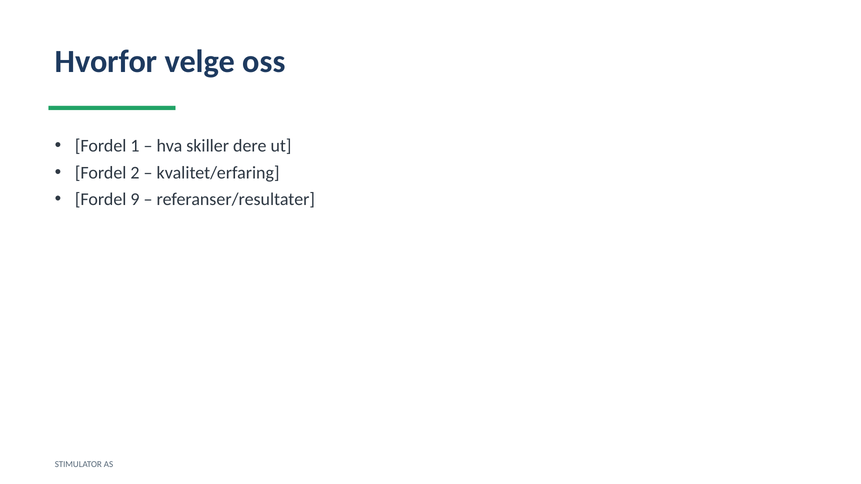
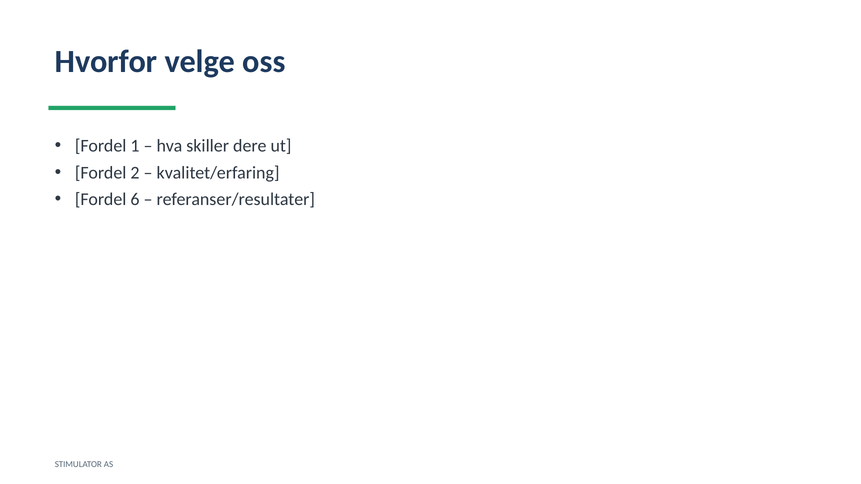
9: 9 -> 6 (135, 200)
